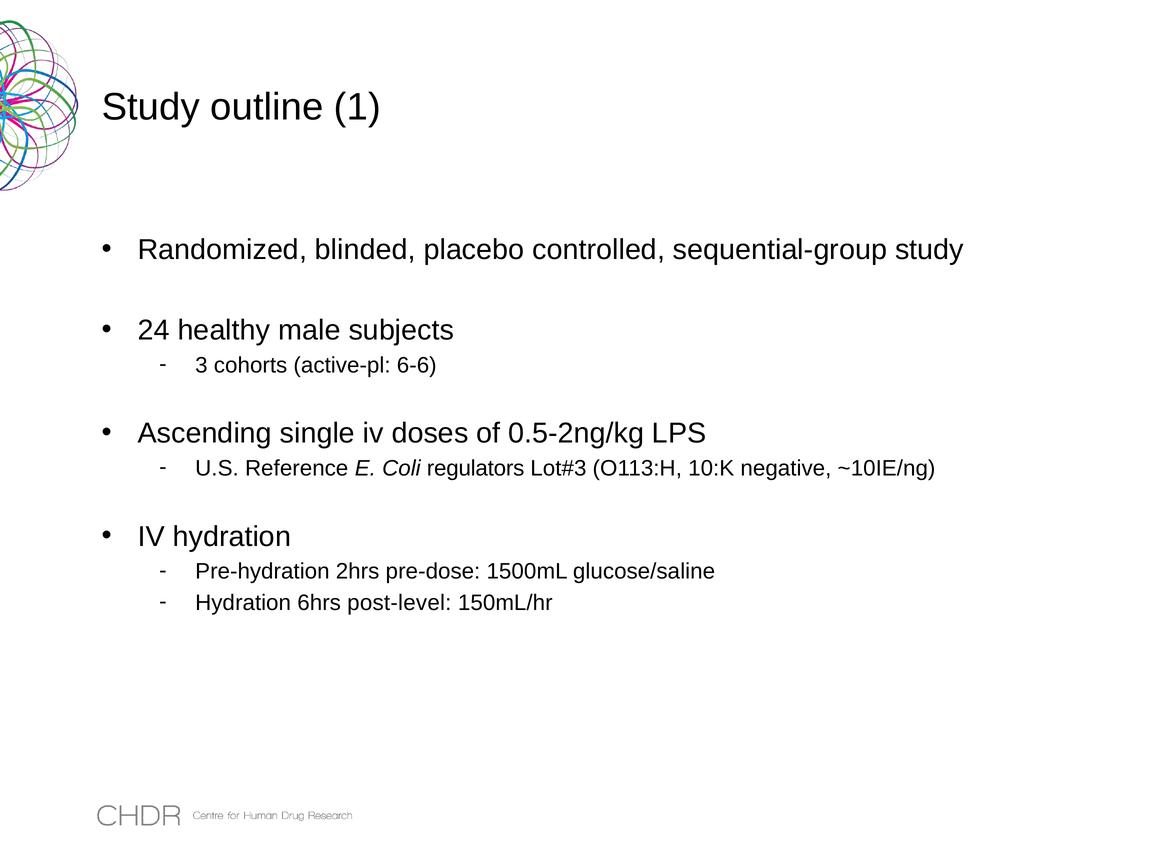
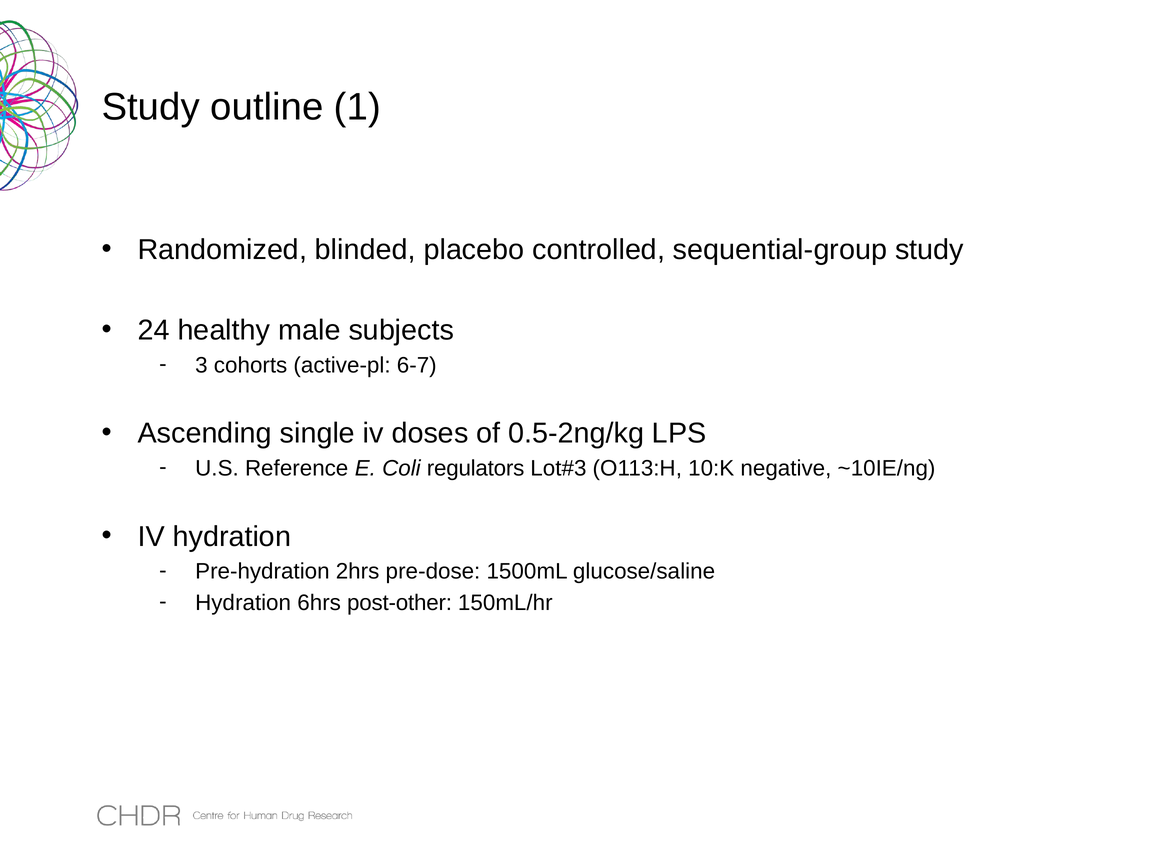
6-6: 6-6 -> 6-7 (417, 365)
post-level: post-level -> post-other (400, 603)
